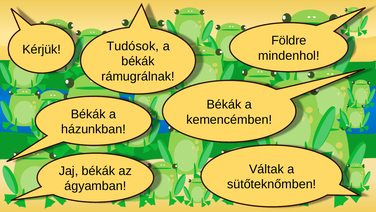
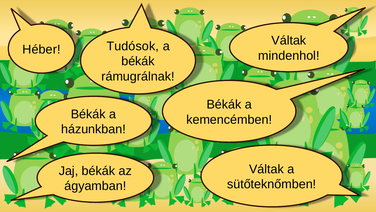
Földre: Földre -> Váltak (289, 40)
Kérjük: Kérjük -> Héber (41, 49)
